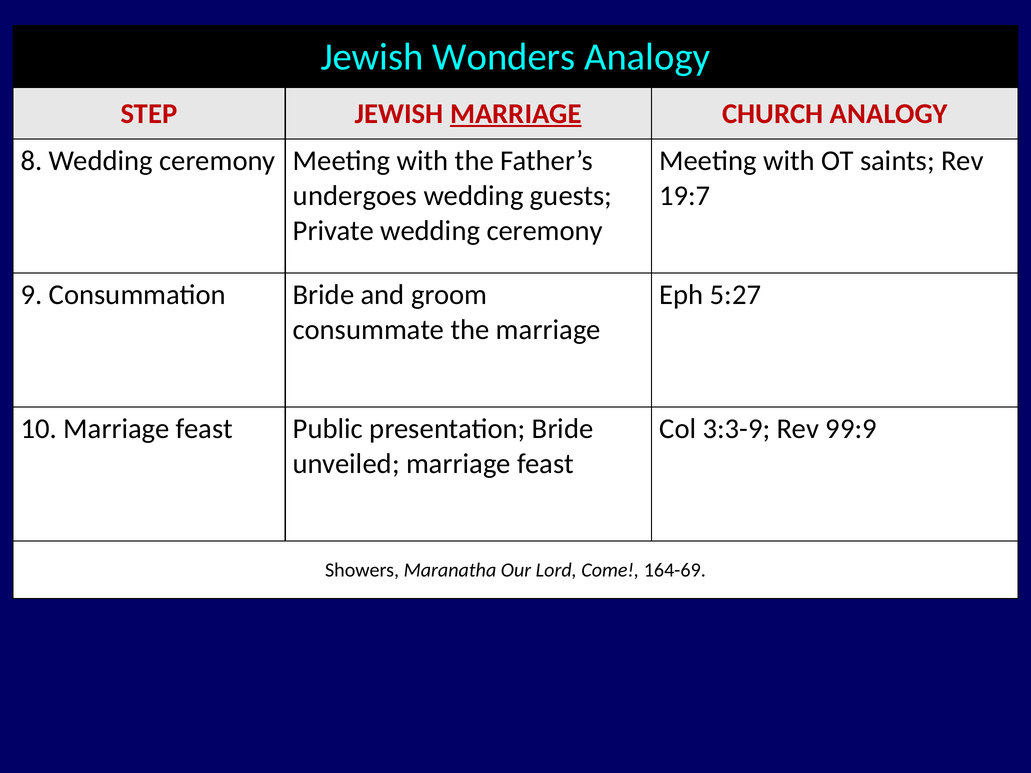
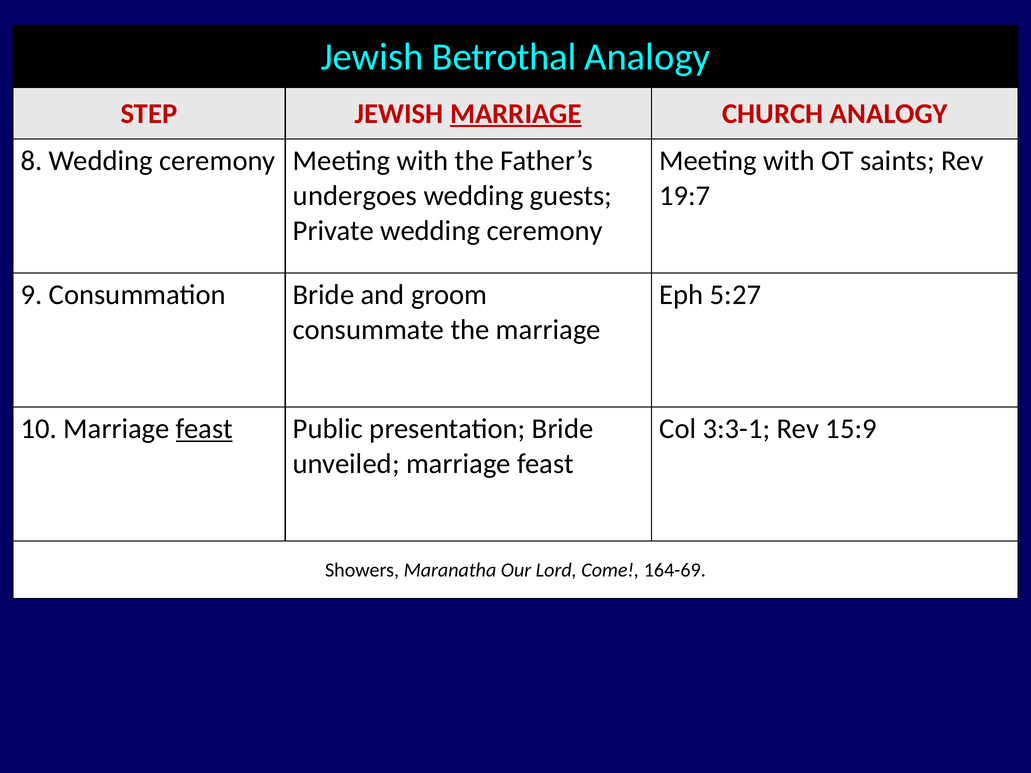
Wonders: Wonders -> Betrothal (504, 57)
feast underline: none -> present (204, 429)
3:3-9: 3:3-9 -> 3:3-1 (737, 429)
99:9: 99:9 -> 15:9 (851, 429)
